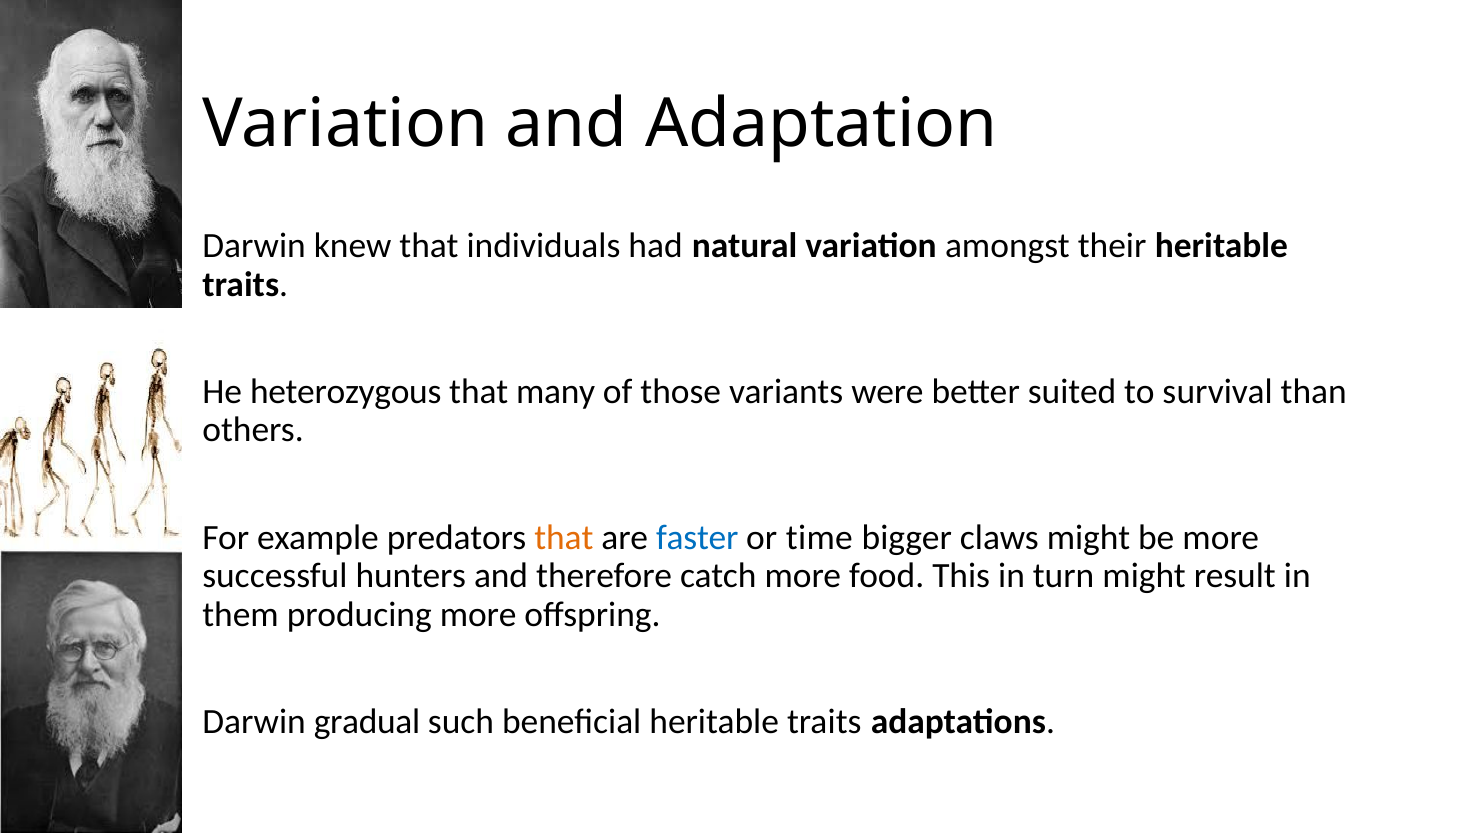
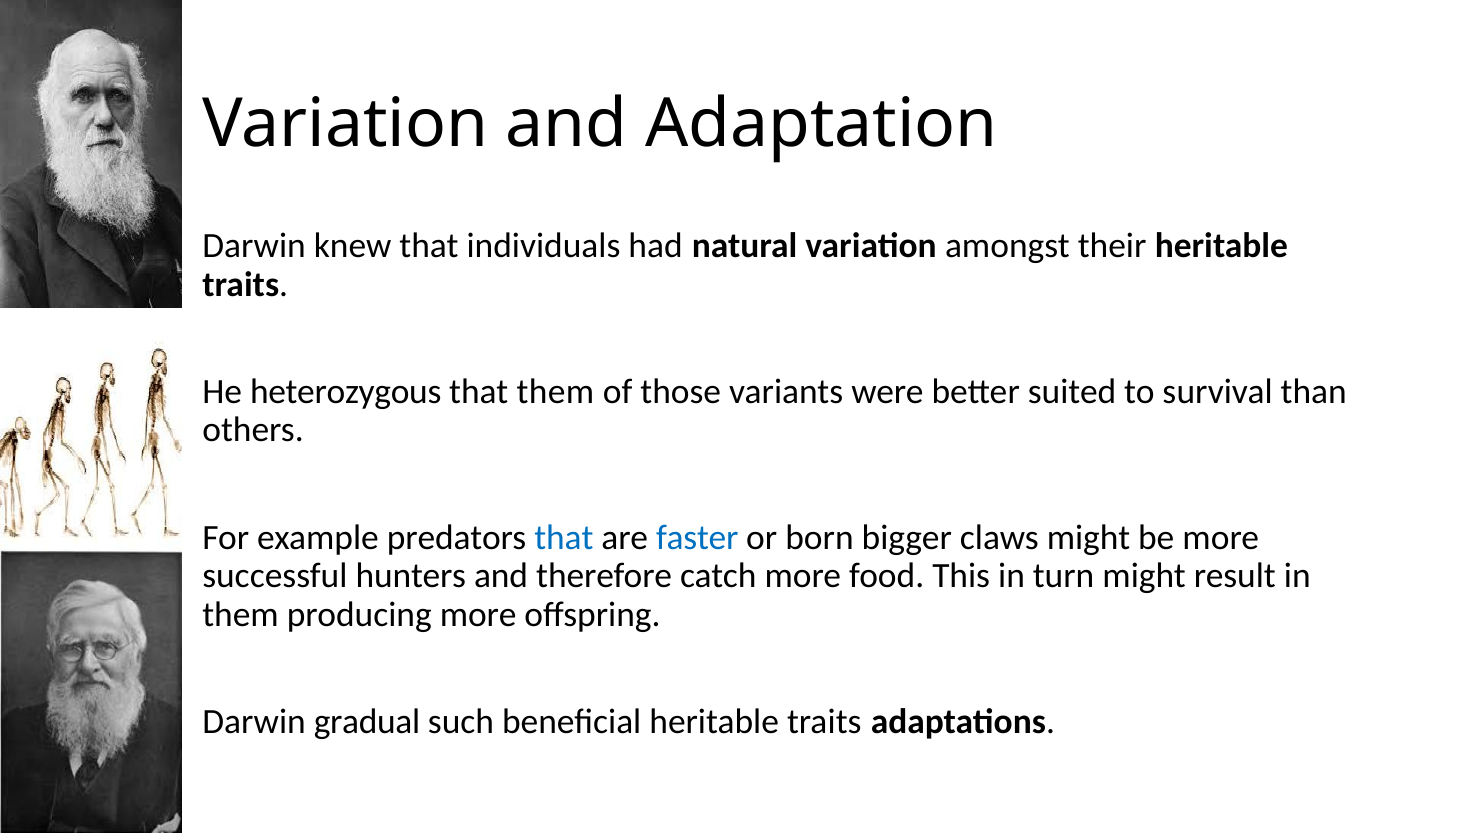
that many: many -> them (555, 392)
that colour: orange -> blue (564, 538)
time: time -> born (819, 538)
